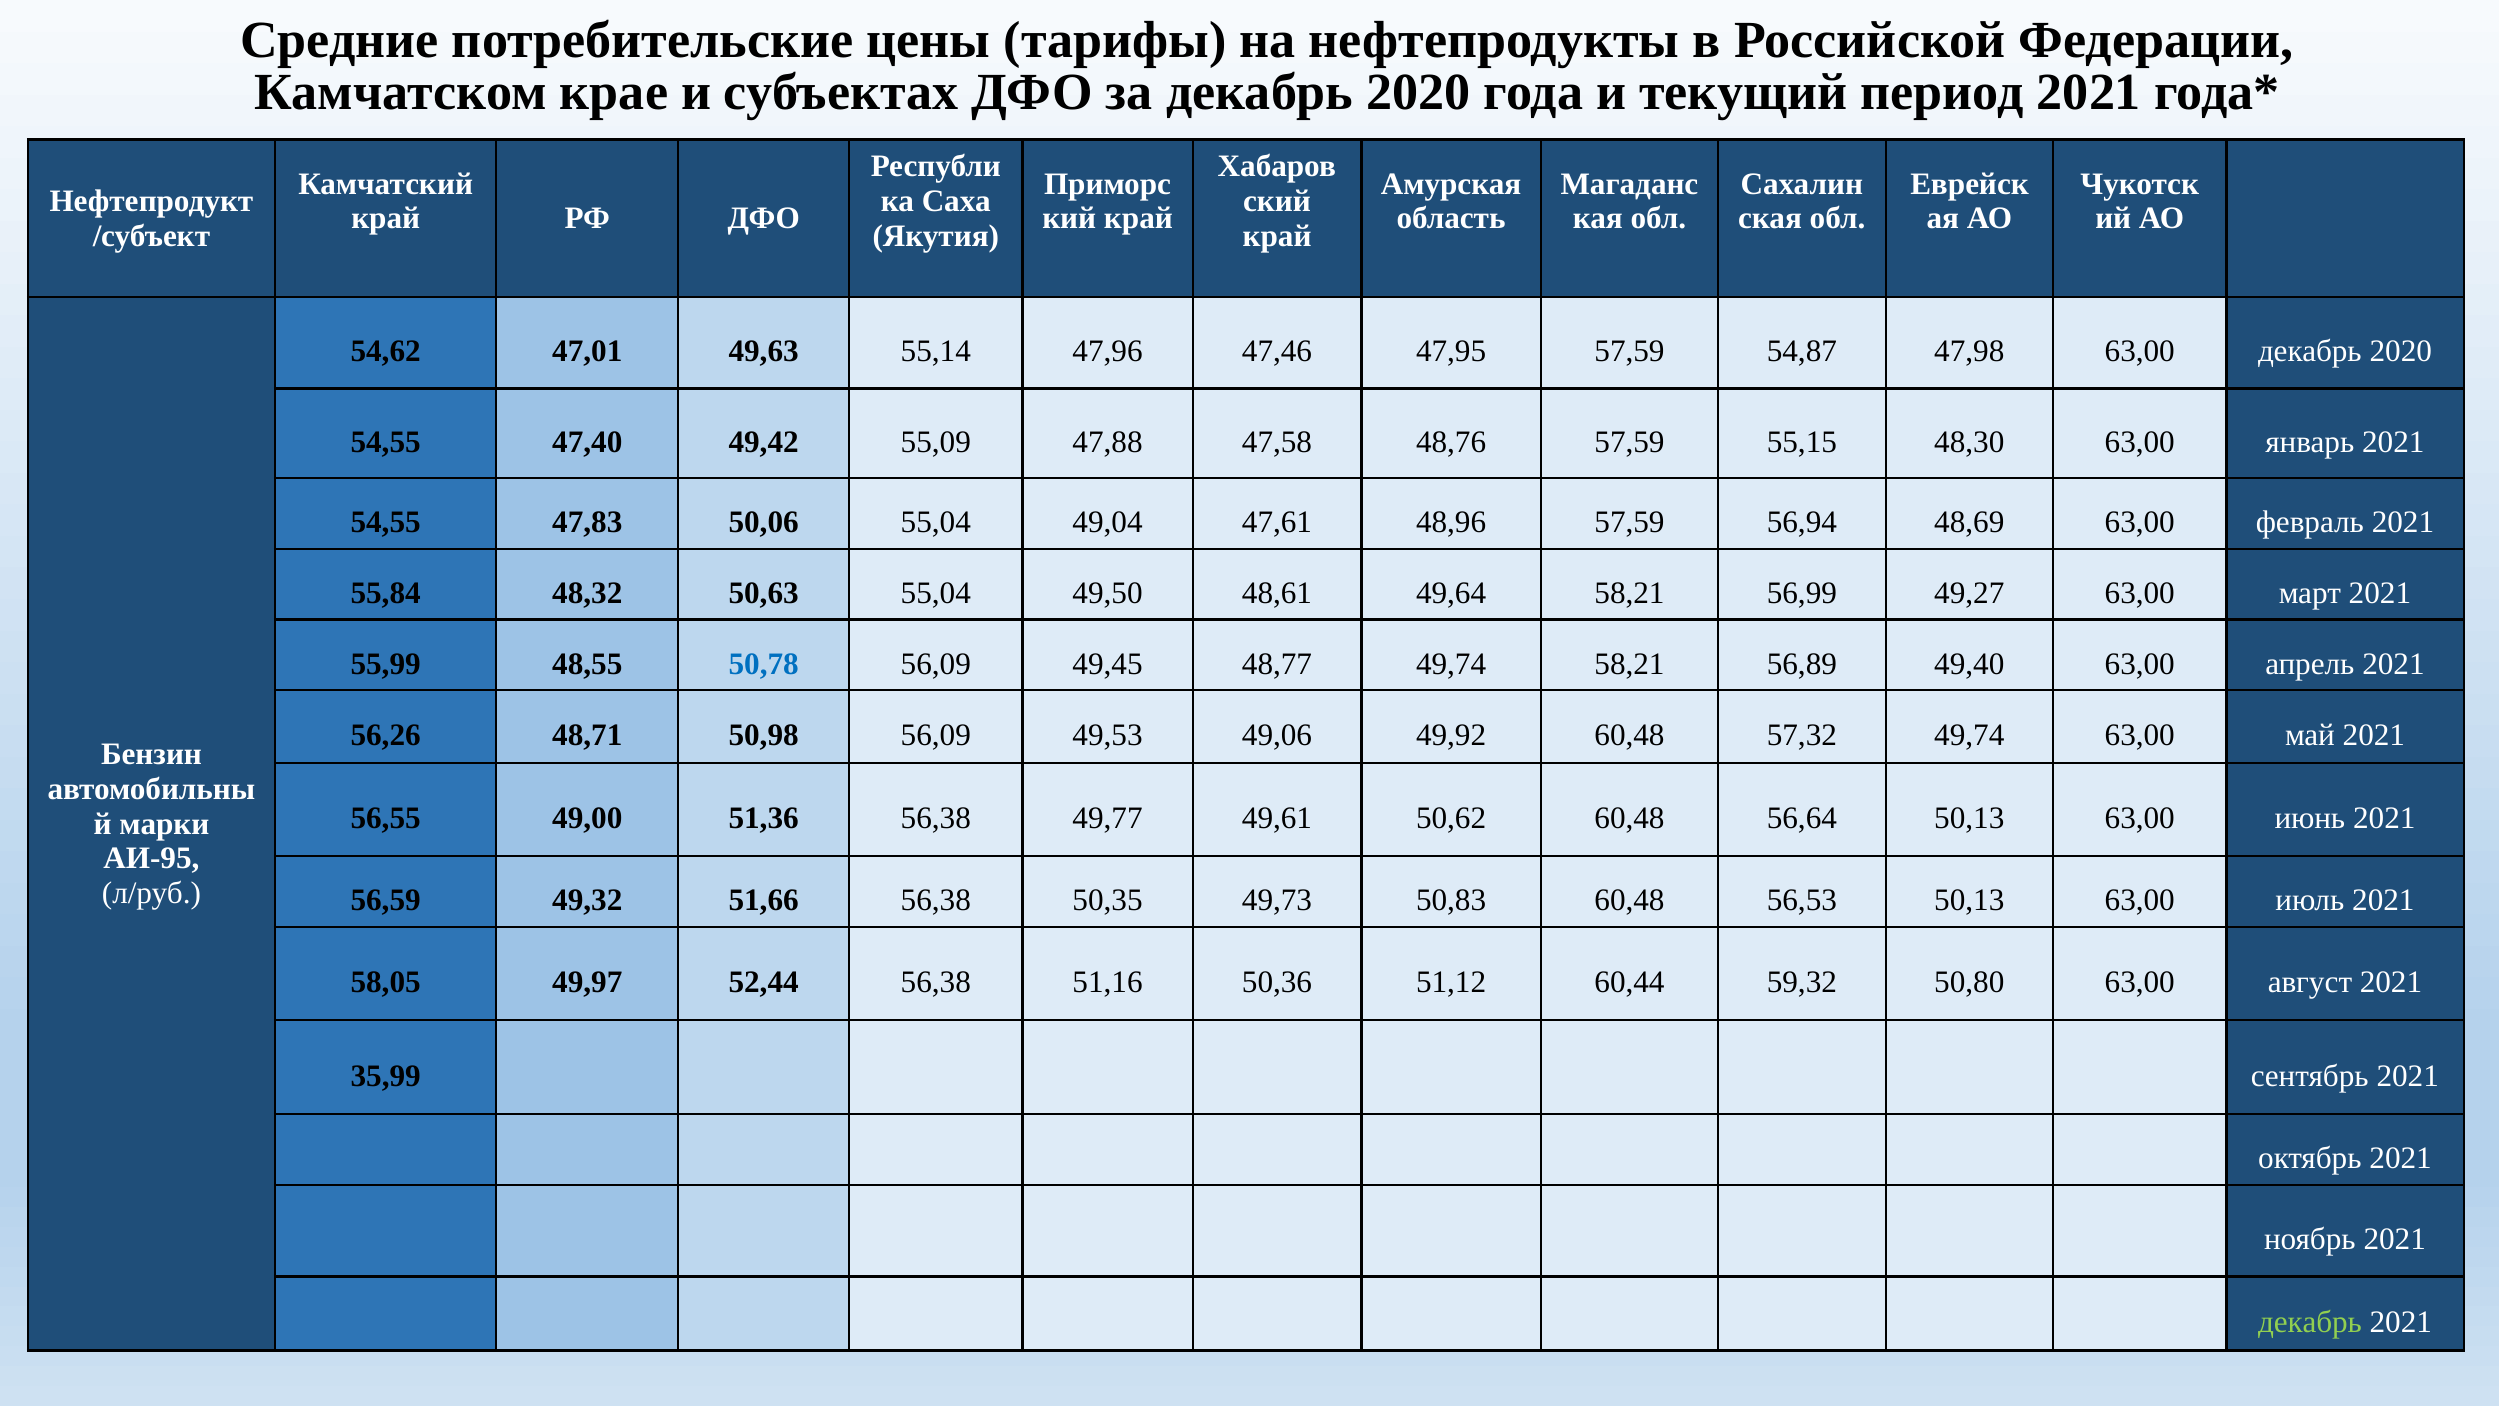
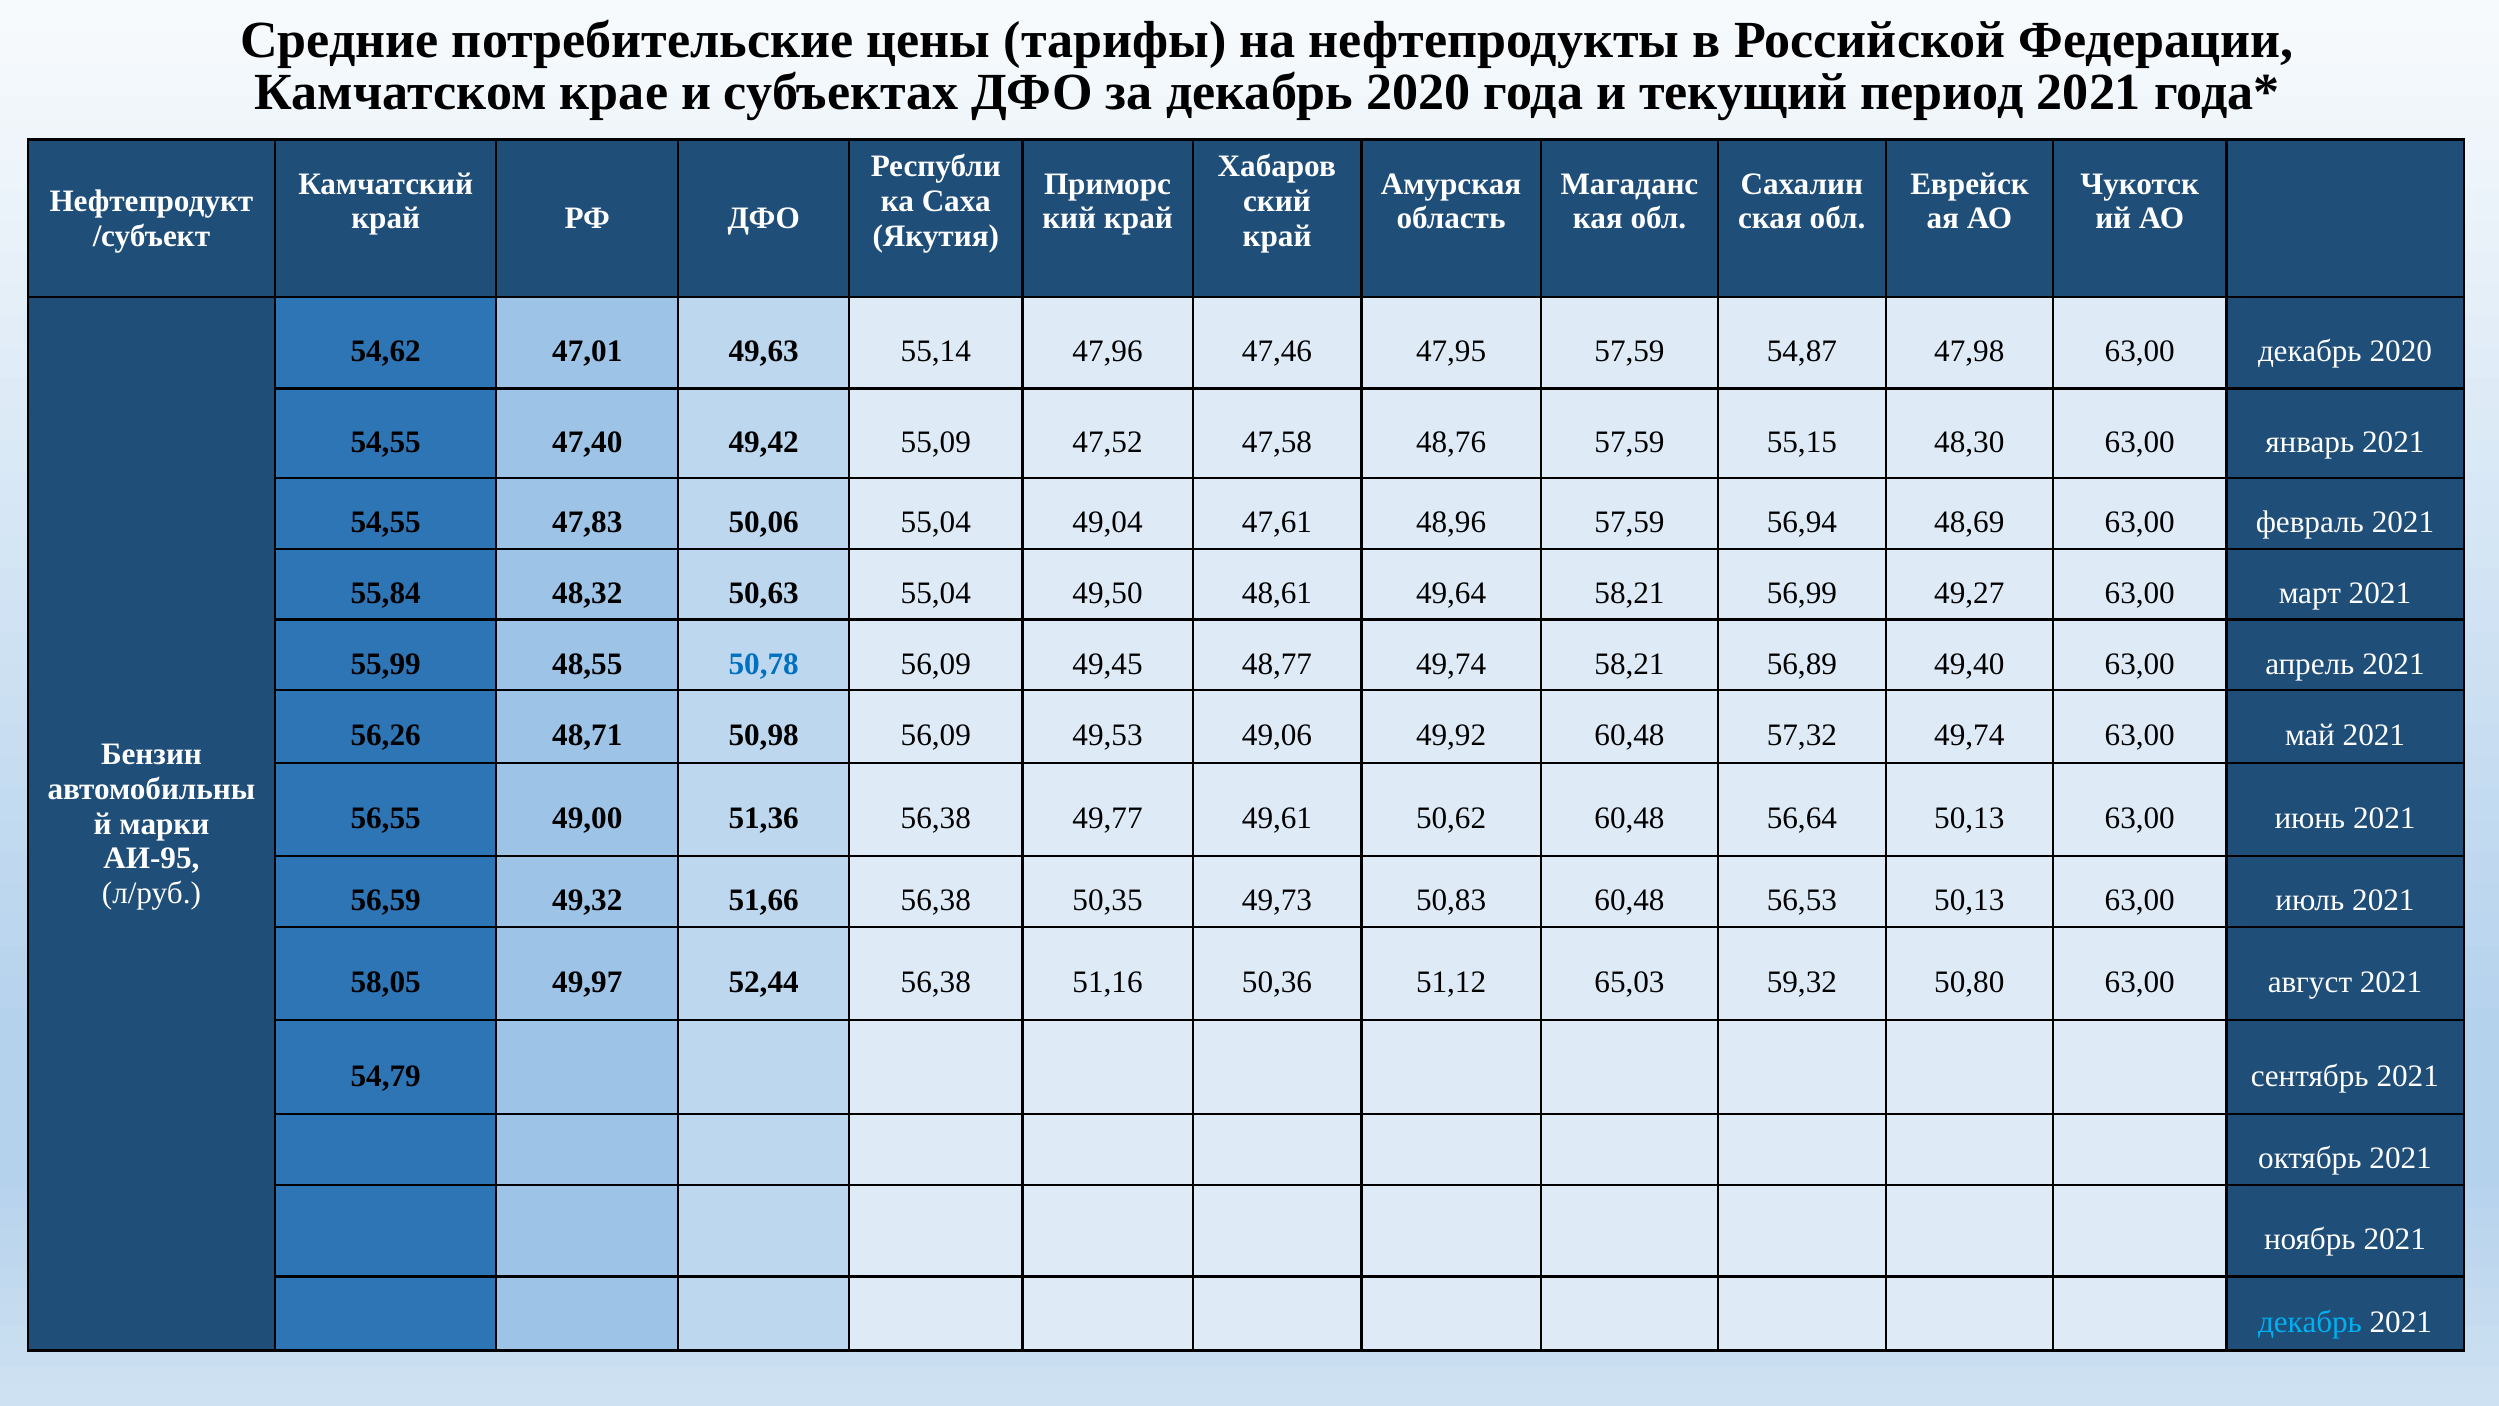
47,88: 47,88 -> 47,52 (1108, 442)
60,44: 60,44 -> 65,03 (1630, 982)
35,99: 35,99 -> 54,79 (386, 1076)
декабрь colour: light green -> light blue (2310, 1322)
